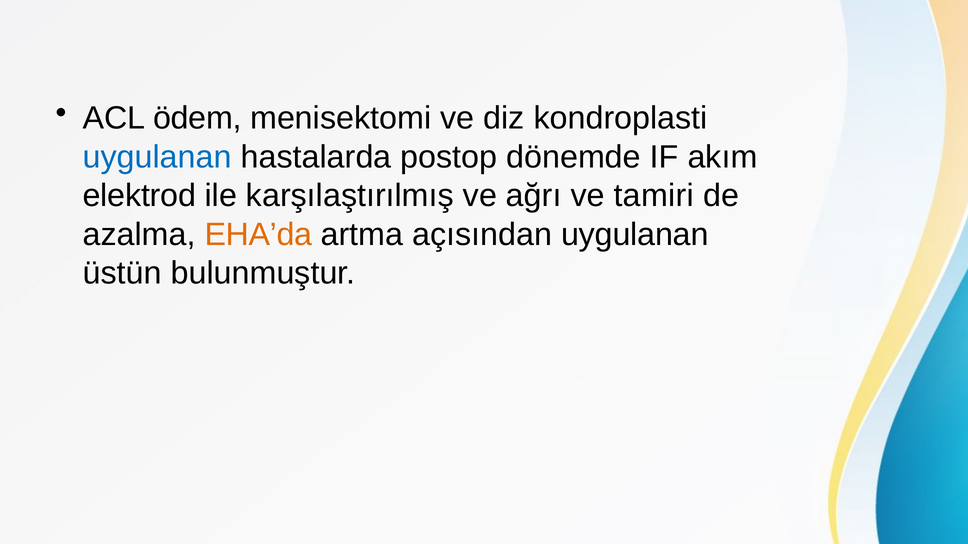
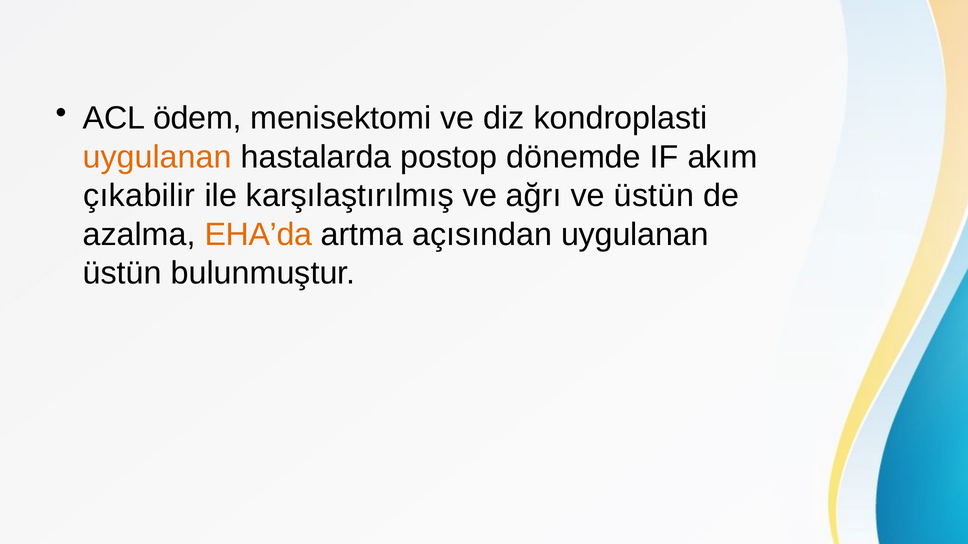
uygulanan colour: blue -> orange (157, 157)
elektrod: elektrod -> çıkabilir (139, 196)
ve tamiri: tamiri -> üstün (654, 196)
